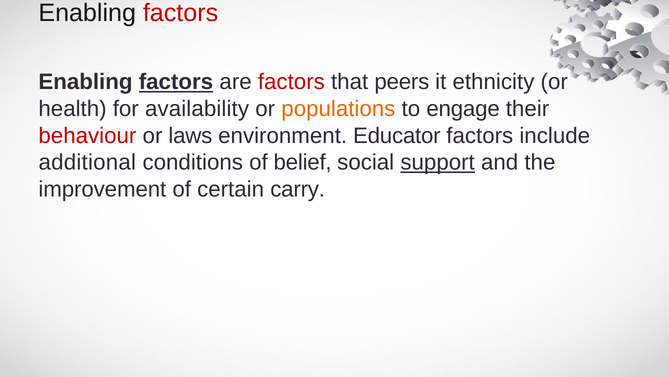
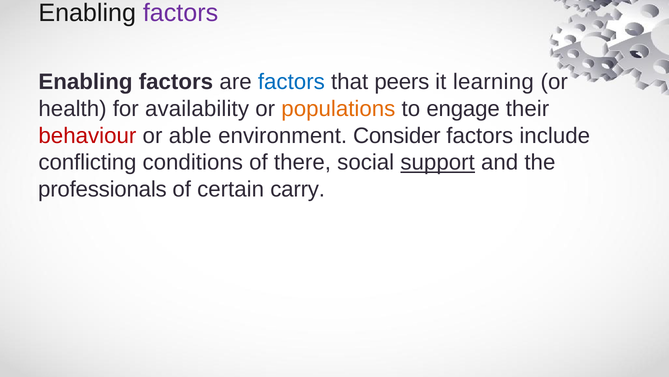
factors colour: red -> purple (181, 13)
factors underline: present -> none (176, 82)
factors colour: red -> blue (291, 82)
ethnicity: ethnicity -> learning (493, 82)
laws: laws -> able (190, 135)
Educator: Educator -> Consider (397, 135)
additional: additional -> conflicting (87, 162)
belief: belief -> there (302, 162)
improvement: improvement -> professionals (102, 189)
